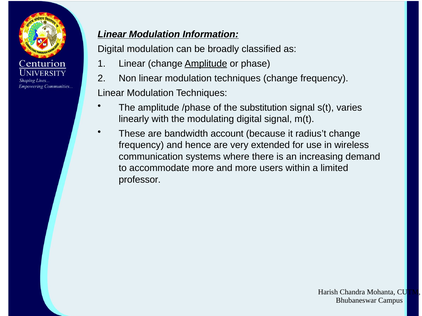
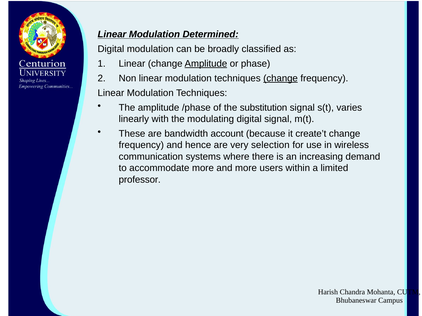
Information: Information -> Determined (211, 34)
change underline: none -> present (281, 78)
radius’t: radius’t -> create’t (311, 134)
extended: extended -> selection (270, 145)
